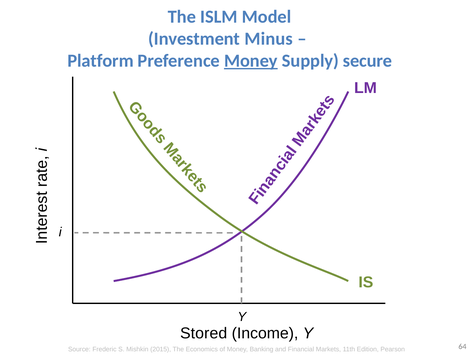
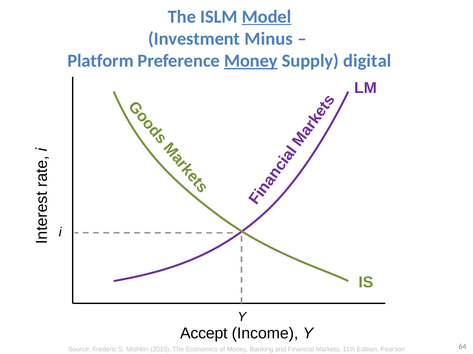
Model underline: none -> present (267, 17)
secure: secure -> digital (367, 61)
Stored: Stored -> Accept (204, 334)
